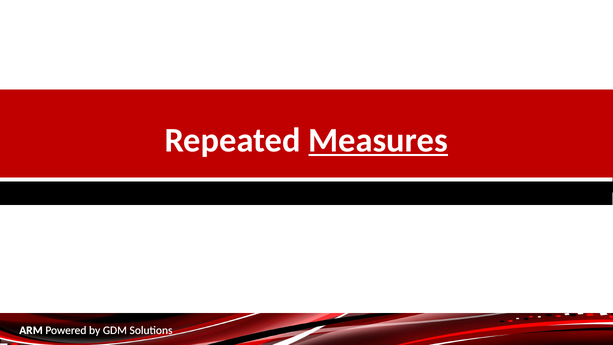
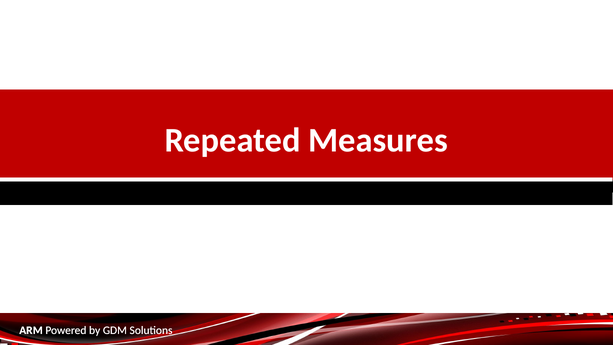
Measures underline: present -> none (378, 140)
